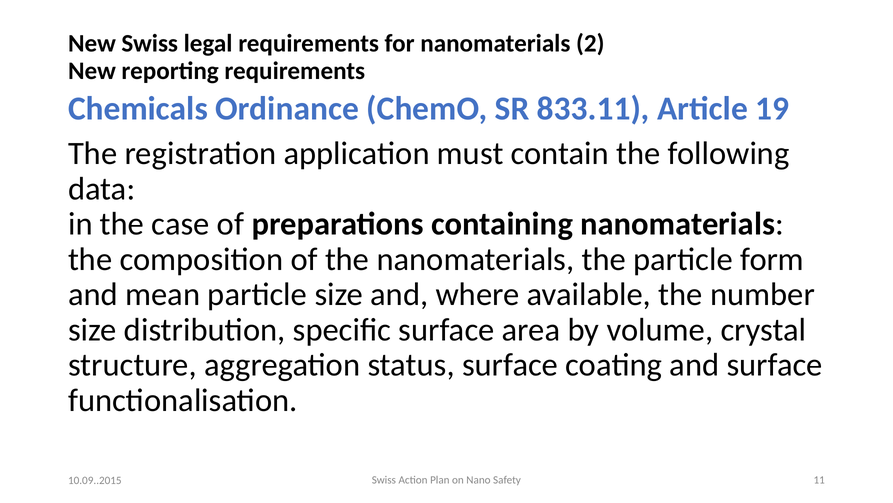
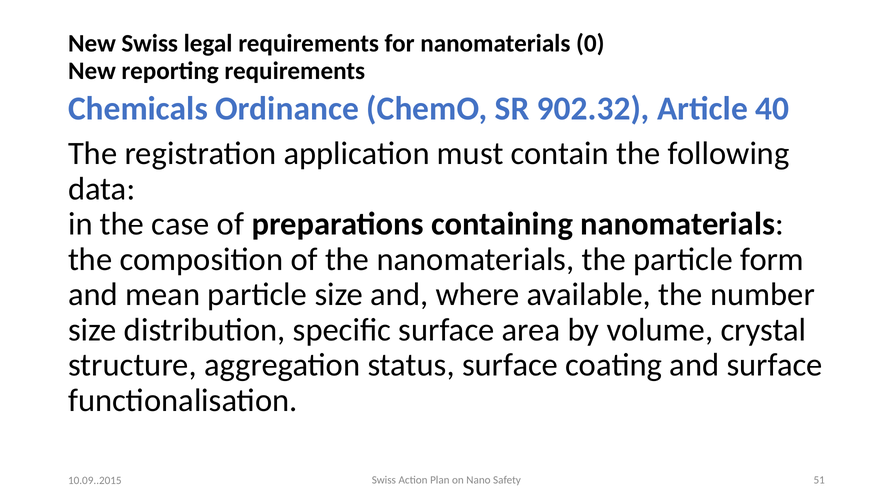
2: 2 -> 0 (590, 43)
833.11: 833.11 -> 902.32 (593, 108)
19: 19 -> 40 (772, 108)
11: 11 -> 51 (819, 480)
